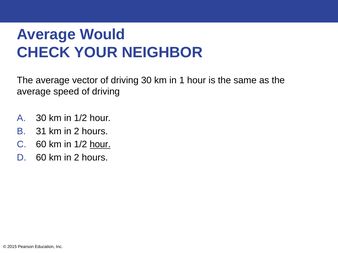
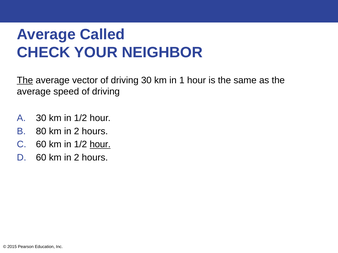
Would: Would -> Called (102, 34)
The underline: none -> present (25, 80)
31: 31 -> 80 (41, 132)
